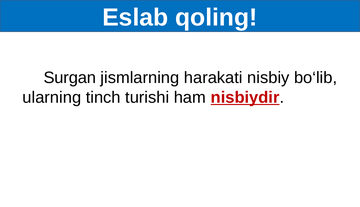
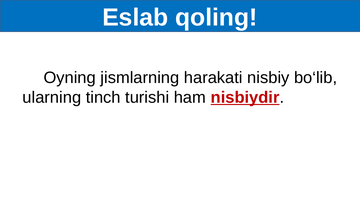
Surgan: Surgan -> Oyning (70, 78)
